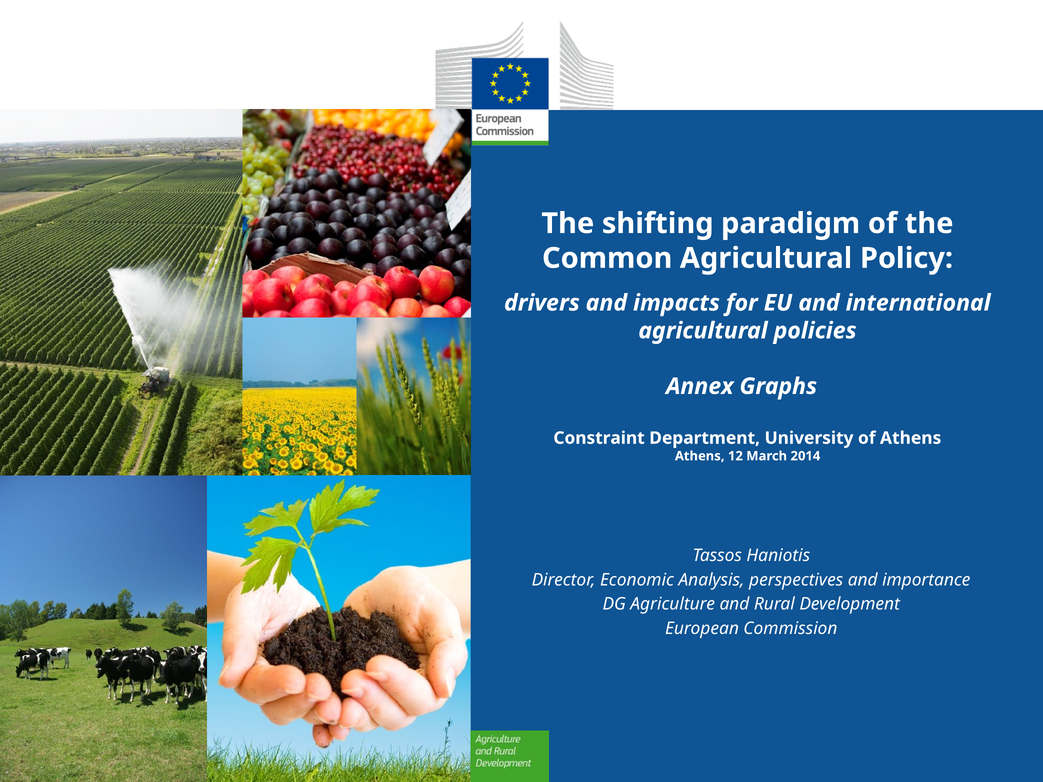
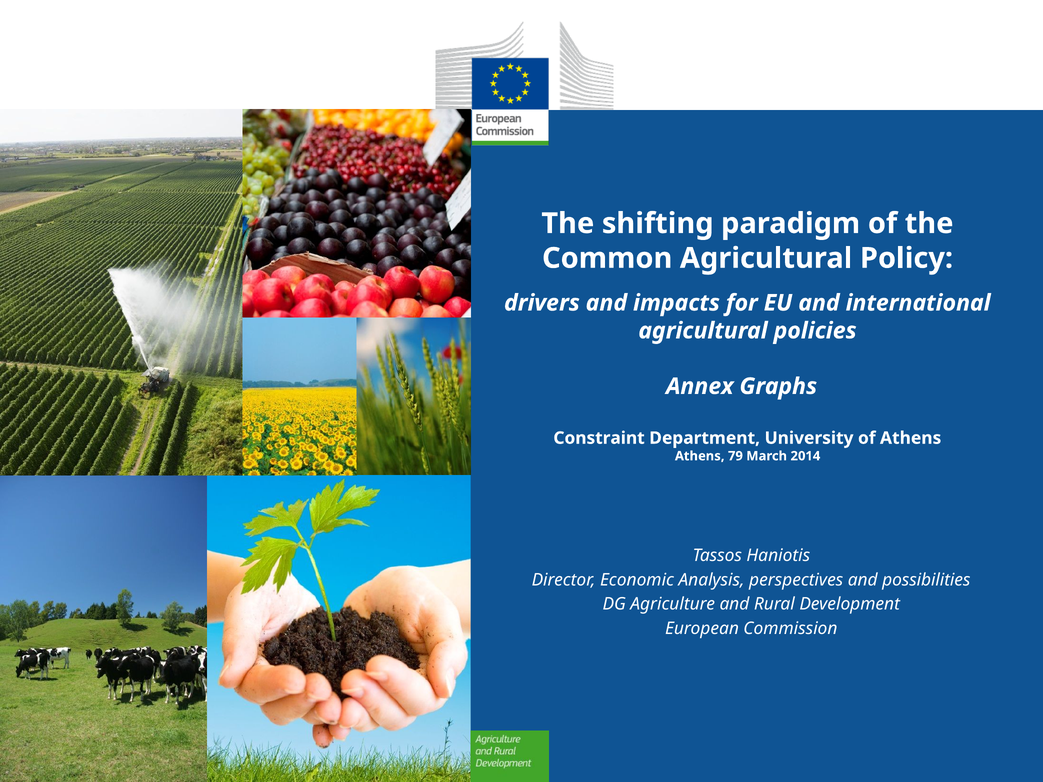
12: 12 -> 79 (735, 456)
importance: importance -> possibilities (926, 580)
